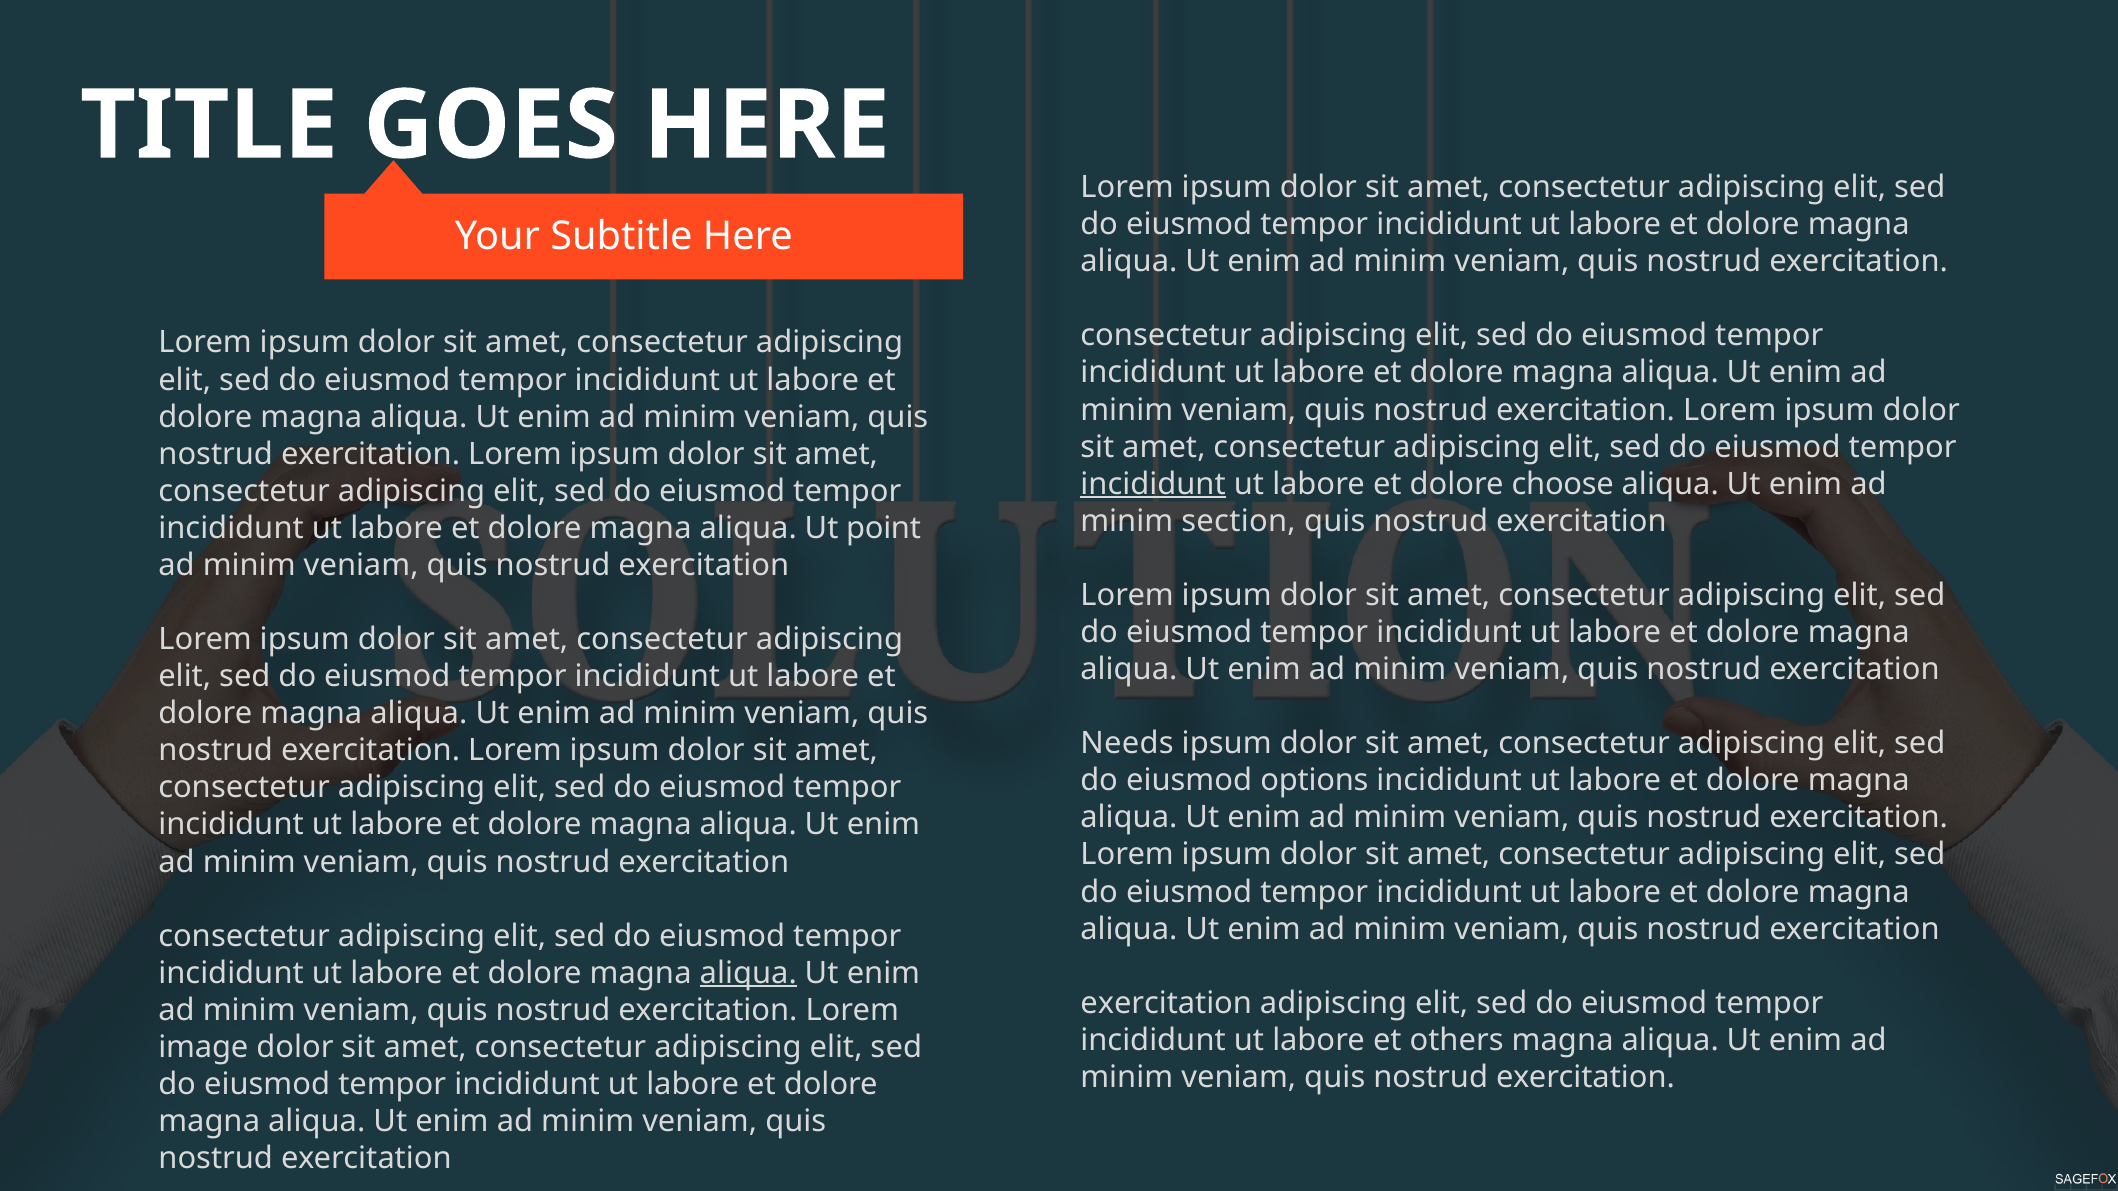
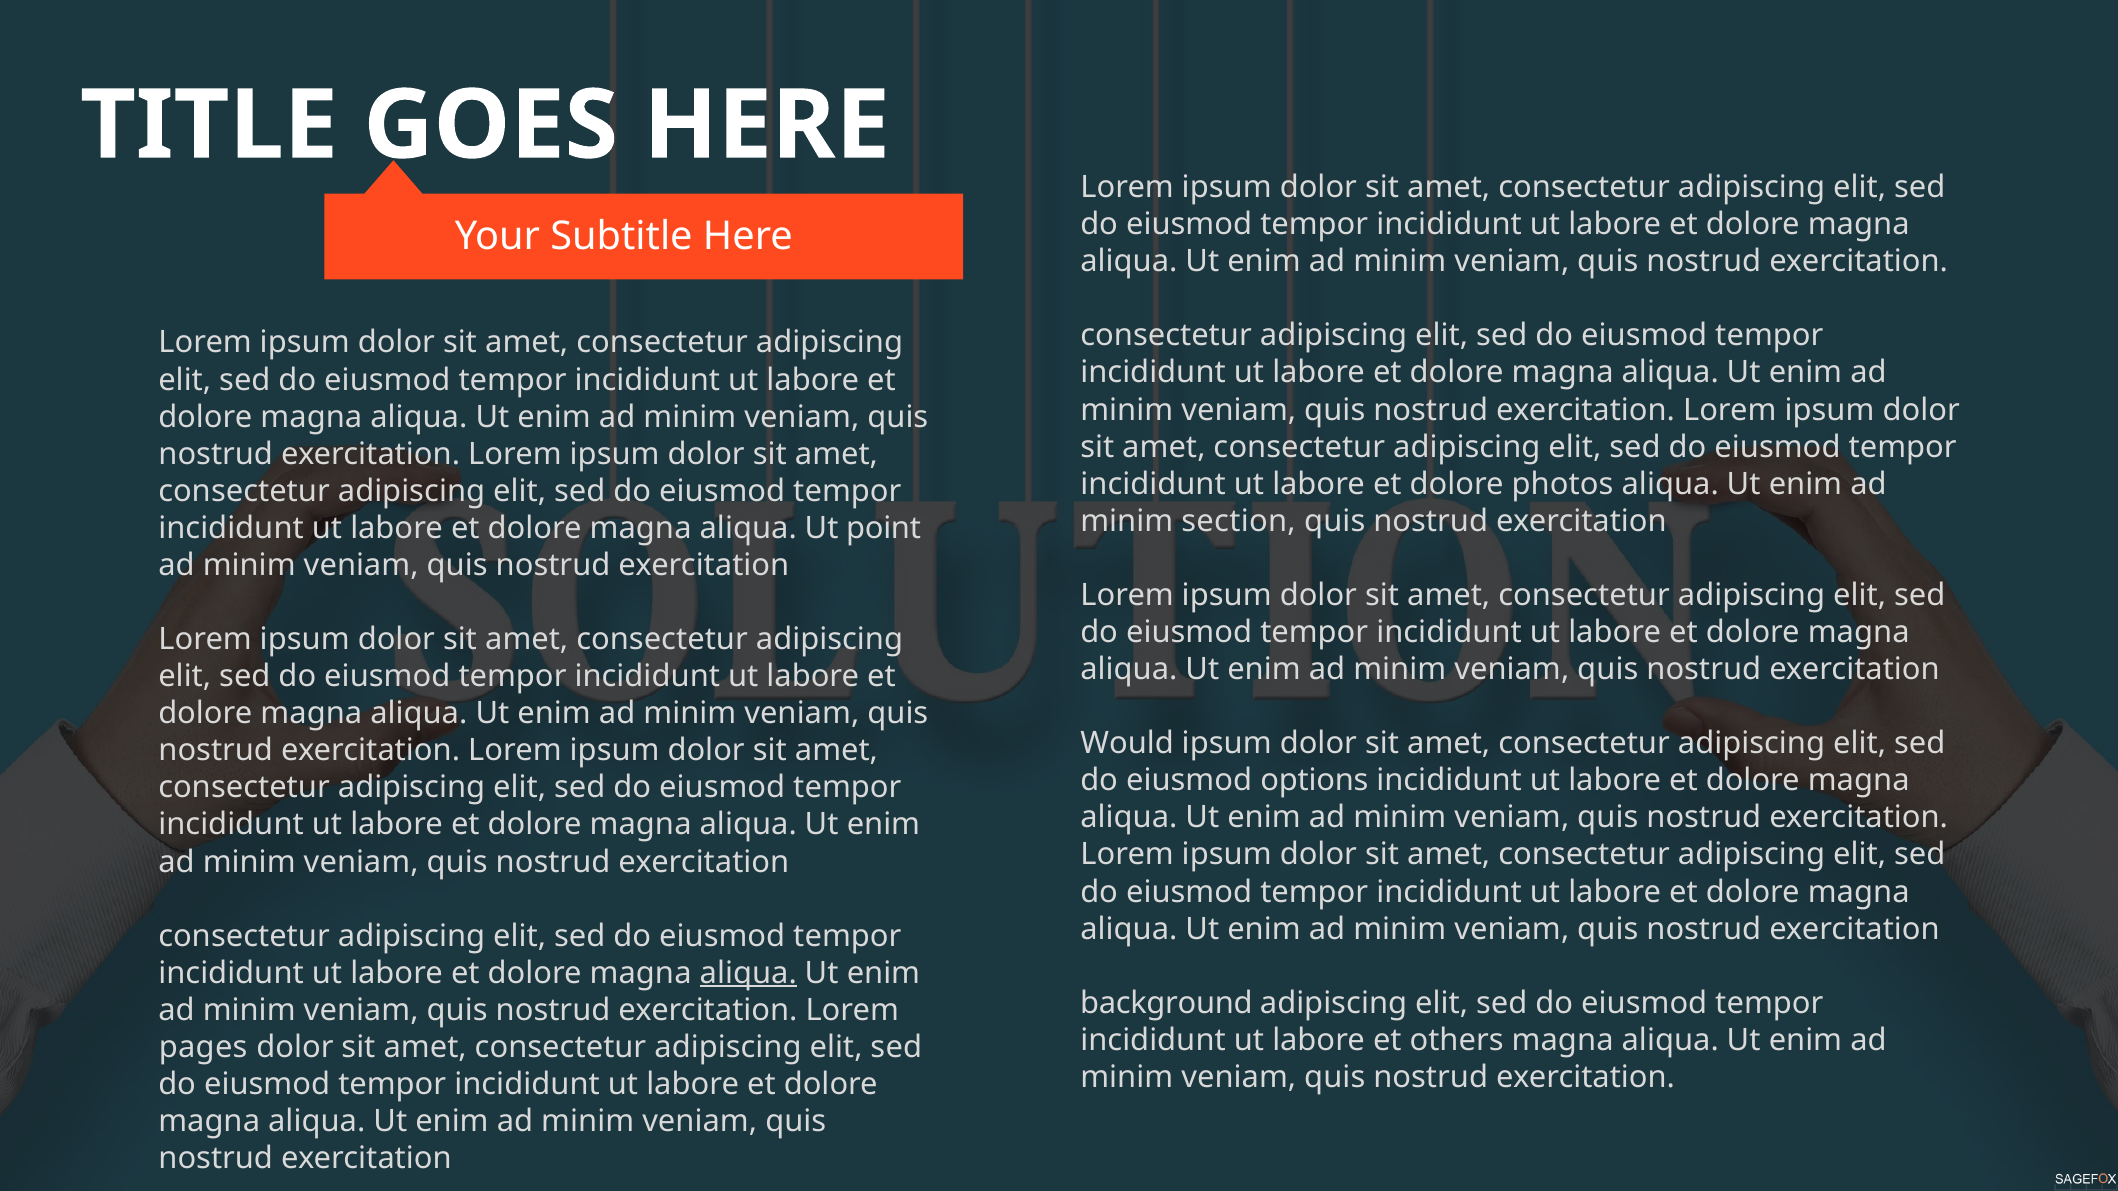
incididunt underline: present -> none (1153, 484)
choose: choose -> photos (1563, 484)
Needs: Needs -> Would (1127, 744)
exercitation: exercitation -> background (1166, 1003)
image: image -> pages (203, 1048)
